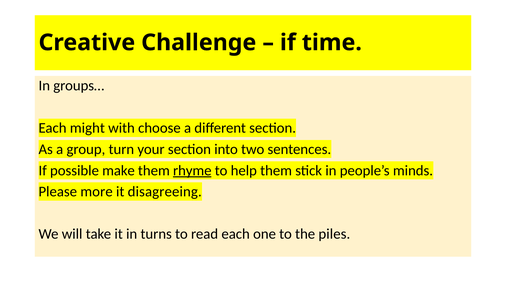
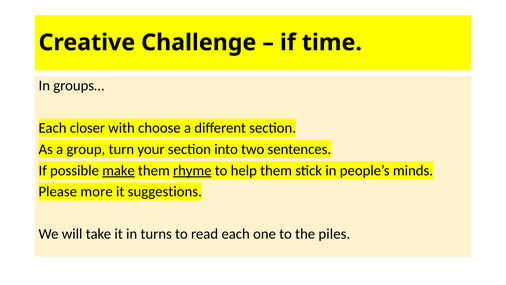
might: might -> closer (87, 128)
make underline: none -> present (119, 170)
disagreeing: disagreeing -> suggestions (165, 191)
